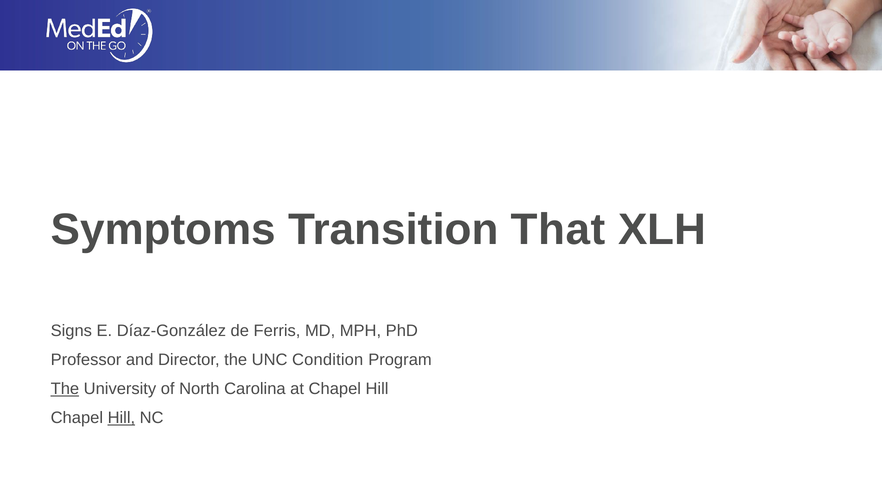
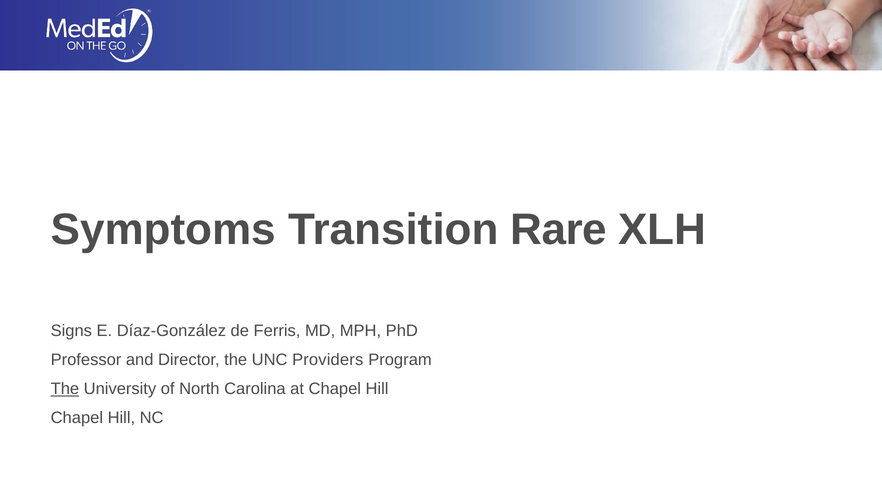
That: That -> Rare (559, 230)
Condition: Condition -> Providers (328, 360)
Hill underline: present -> none (121, 418)
